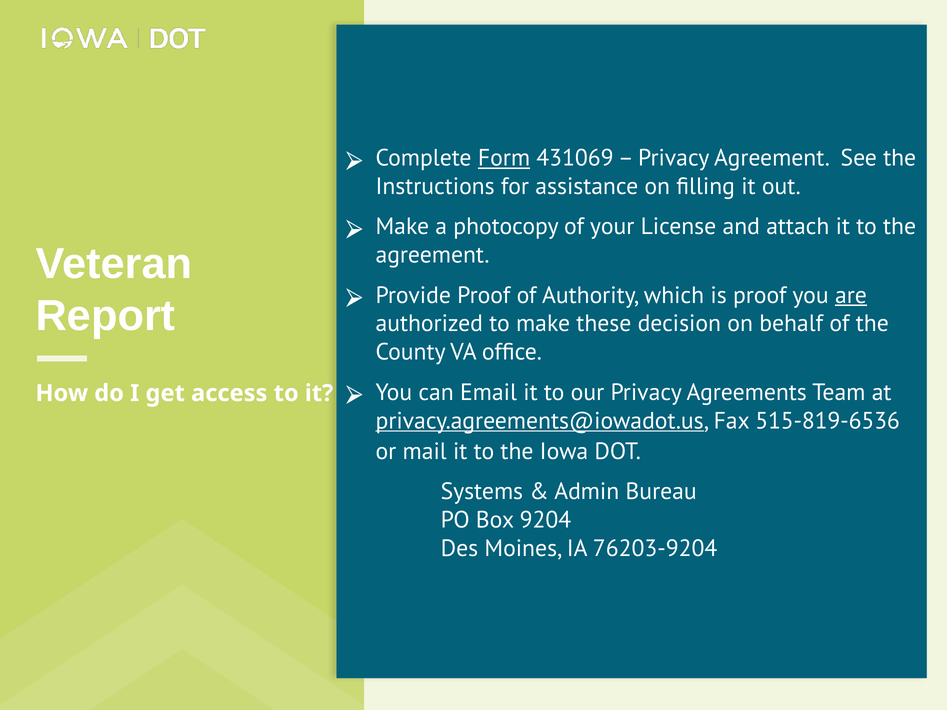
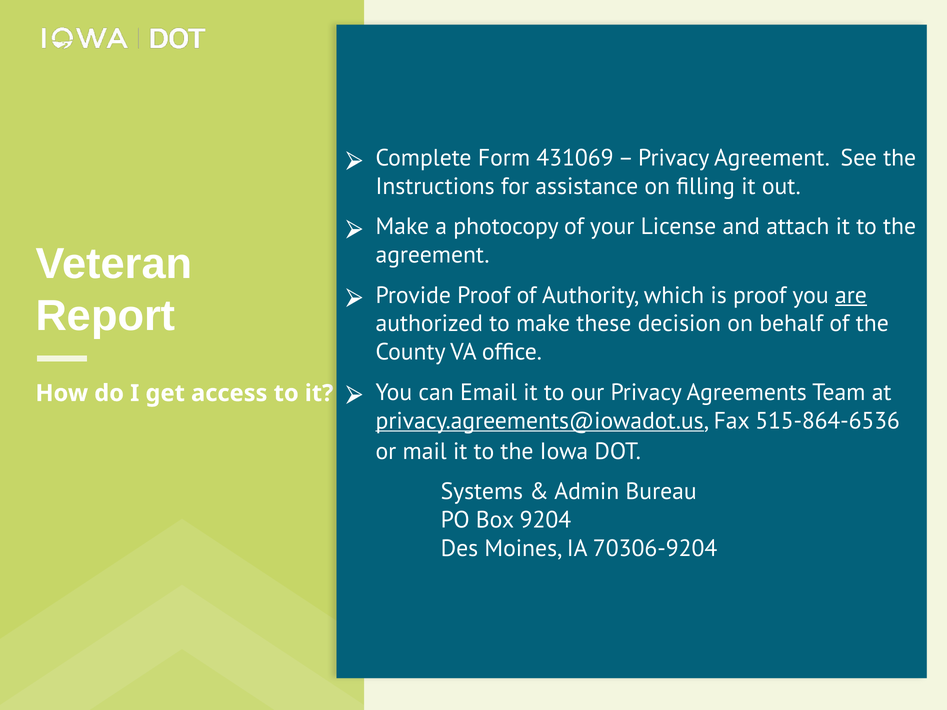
Form underline: present -> none (504, 158)
515-819-6536: 515-819-6536 -> 515-864-6536 (828, 421)
76203-9204: 76203-9204 -> 70306-9204 (655, 549)
